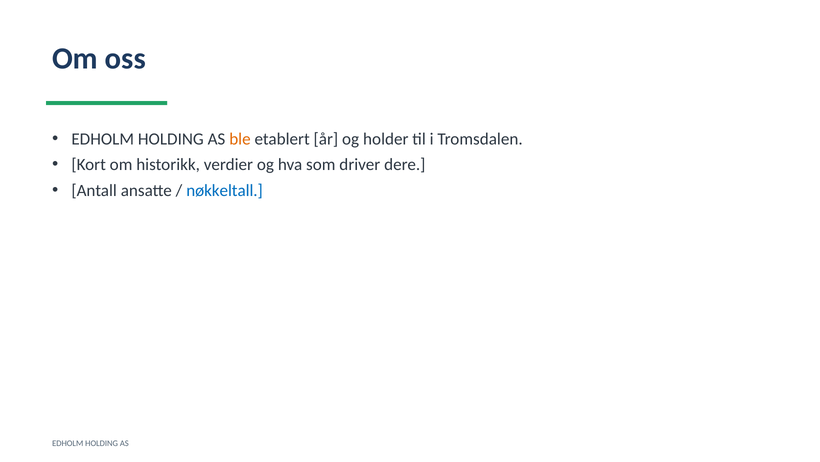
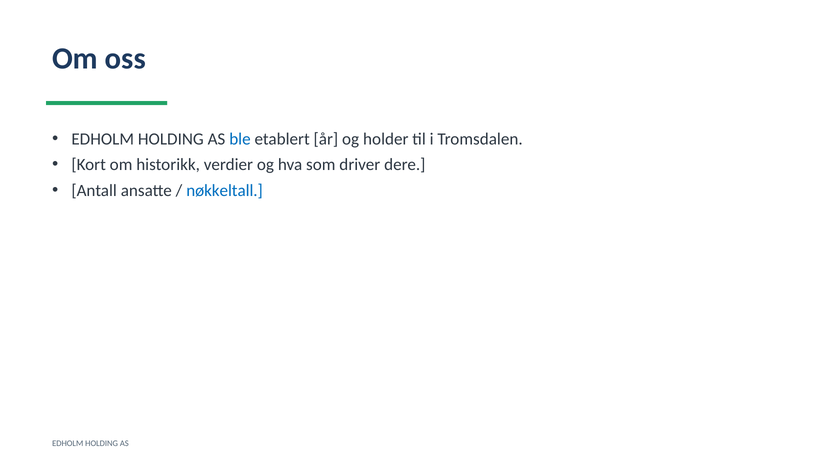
ble colour: orange -> blue (240, 139)
